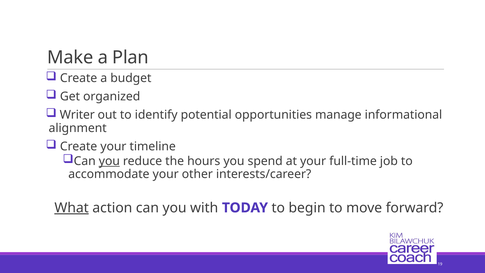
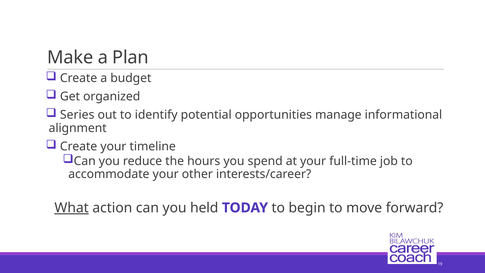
Writer: Writer -> Series (77, 115)
you underline: present -> none (109, 161)
with: with -> held (204, 208)
